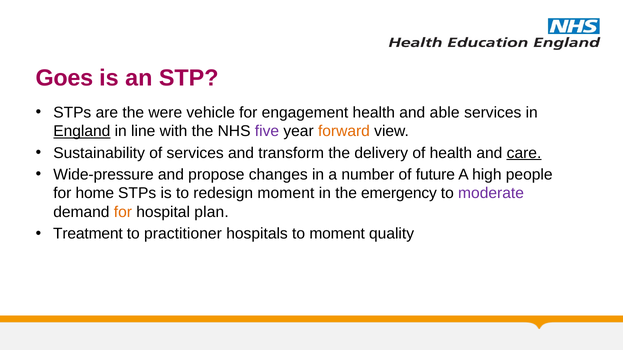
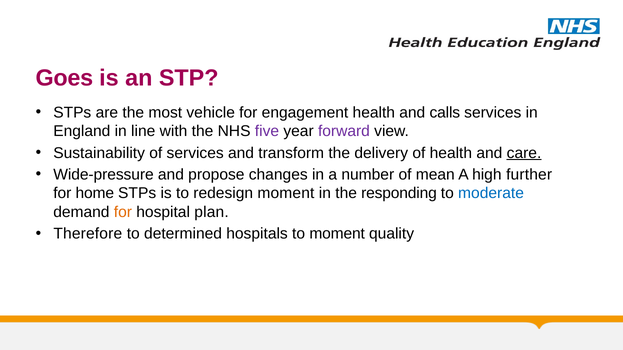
were: were -> most (165, 113)
able: able -> calls (445, 113)
England underline: present -> none (82, 131)
forward colour: orange -> purple (344, 131)
future: future -> mean (435, 175)
people: people -> further (529, 175)
emergency: emergency -> responding (399, 194)
moderate colour: purple -> blue (491, 194)
Treatment: Treatment -> Therefore (88, 234)
practitioner: practitioner -> determined (183, 234)
